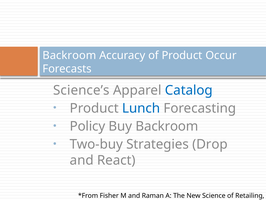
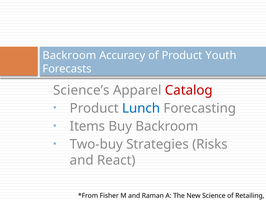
Occur: Occur -> Youth (221, 55)
Catalog colour: blue -> red (189, 90)
Policy: Policy -> Items (87, 126)
Drop: Drop -> Risks (210, 144)
